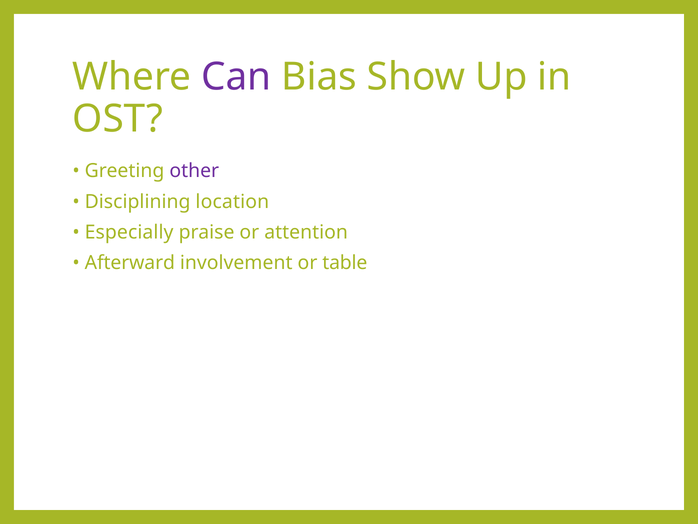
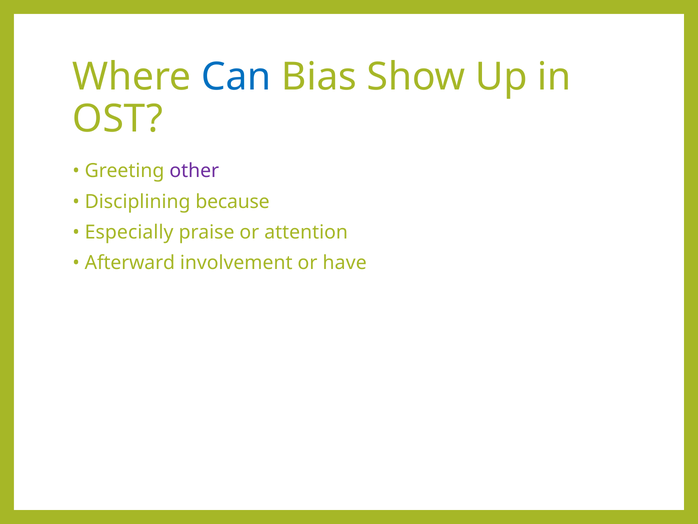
Can colour: purple -> blue (236, 77)
location: location -> because (233, 202)
table: table -> have (345, 263)
